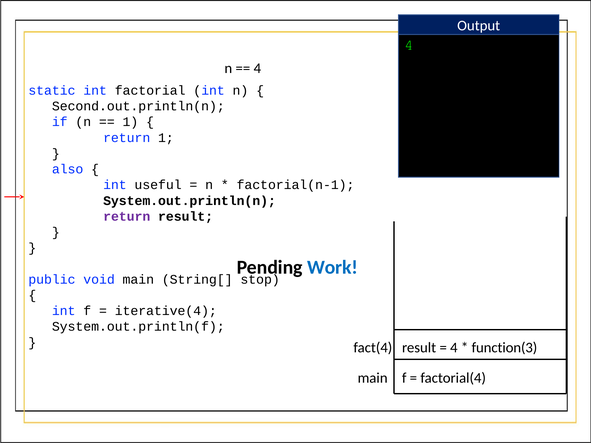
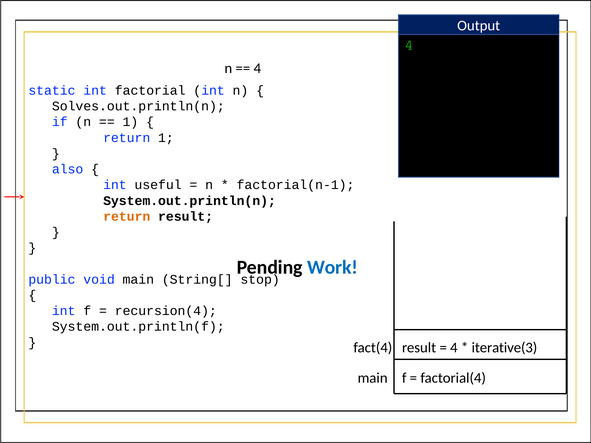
Second.out.println(n: Second.out.println(n -> Solves.out.println(n (138, 106)
return colour: purple -> orange (127, 217)
iterative(4: iterative(4 -> recursion(4 (166, 311)
function(3: function(3 -> iterative(3 (504, 348)
